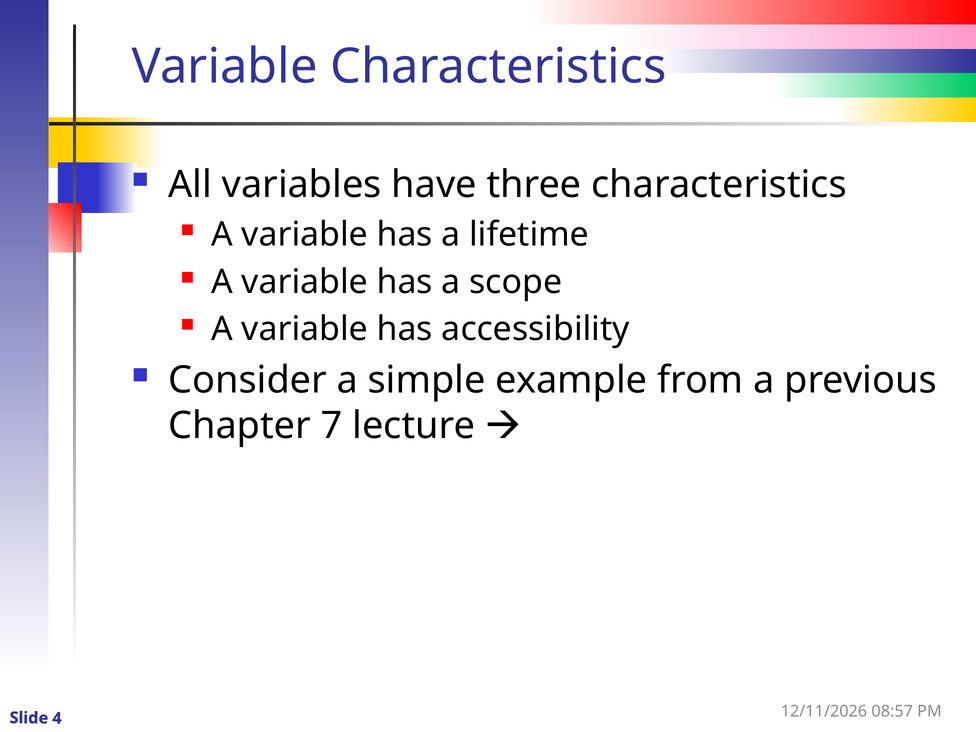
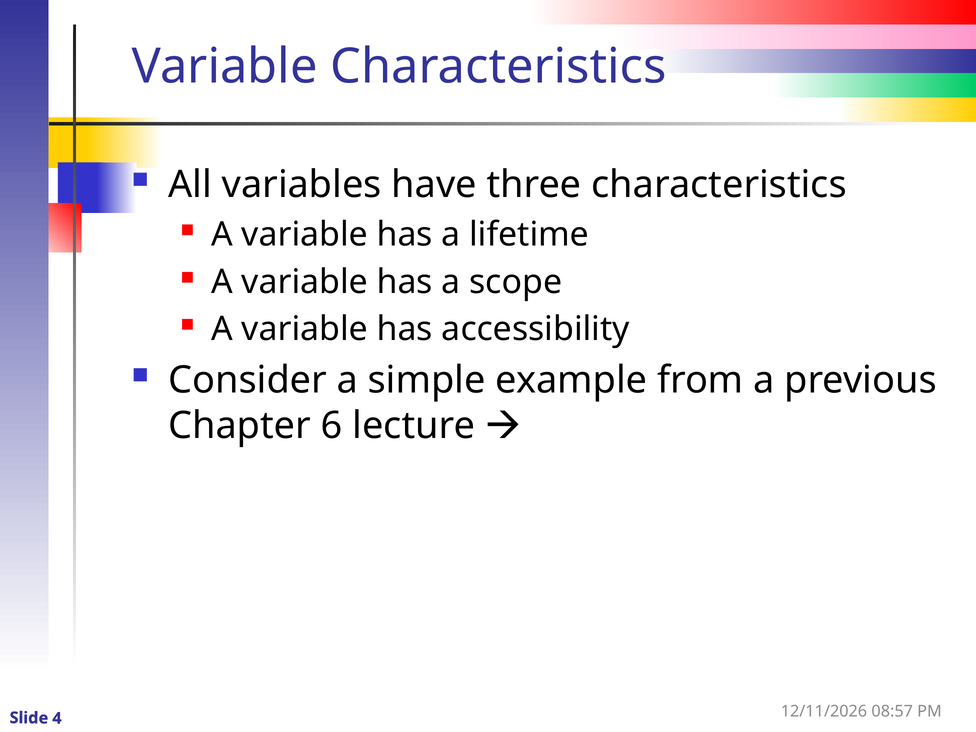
7: 7 -> 6 (332, 426)
